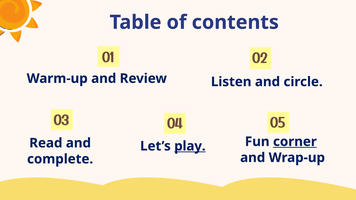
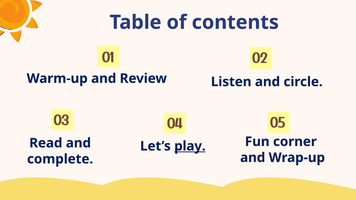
corner underline: present -> none (295, 142)
